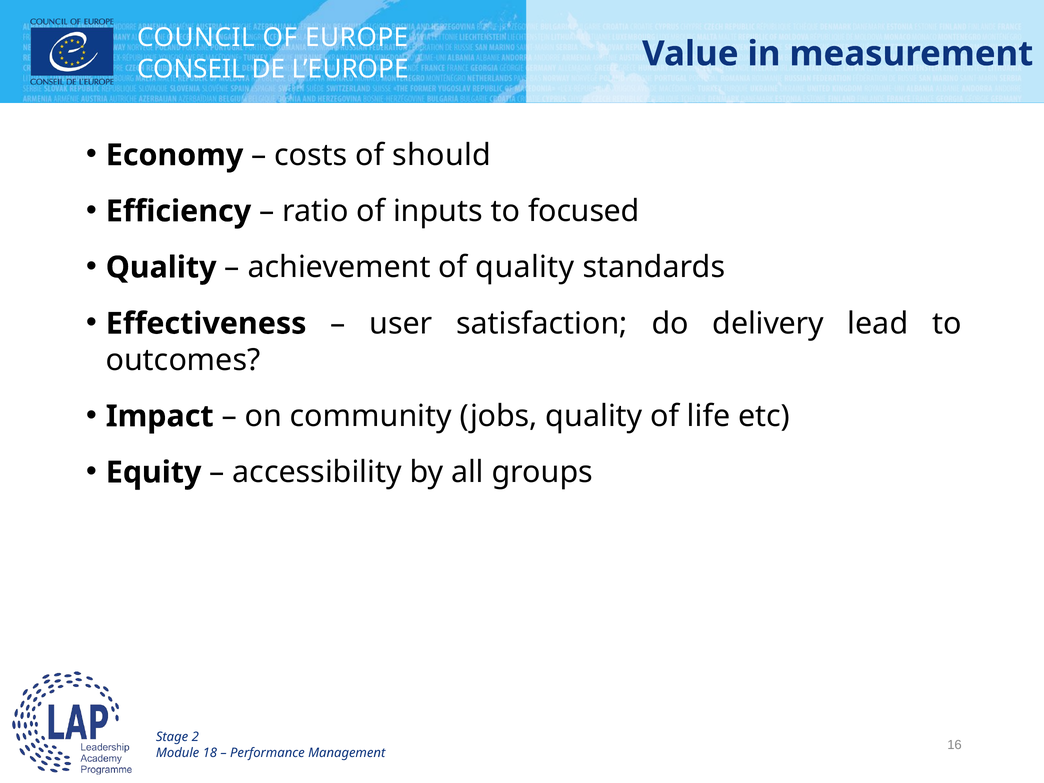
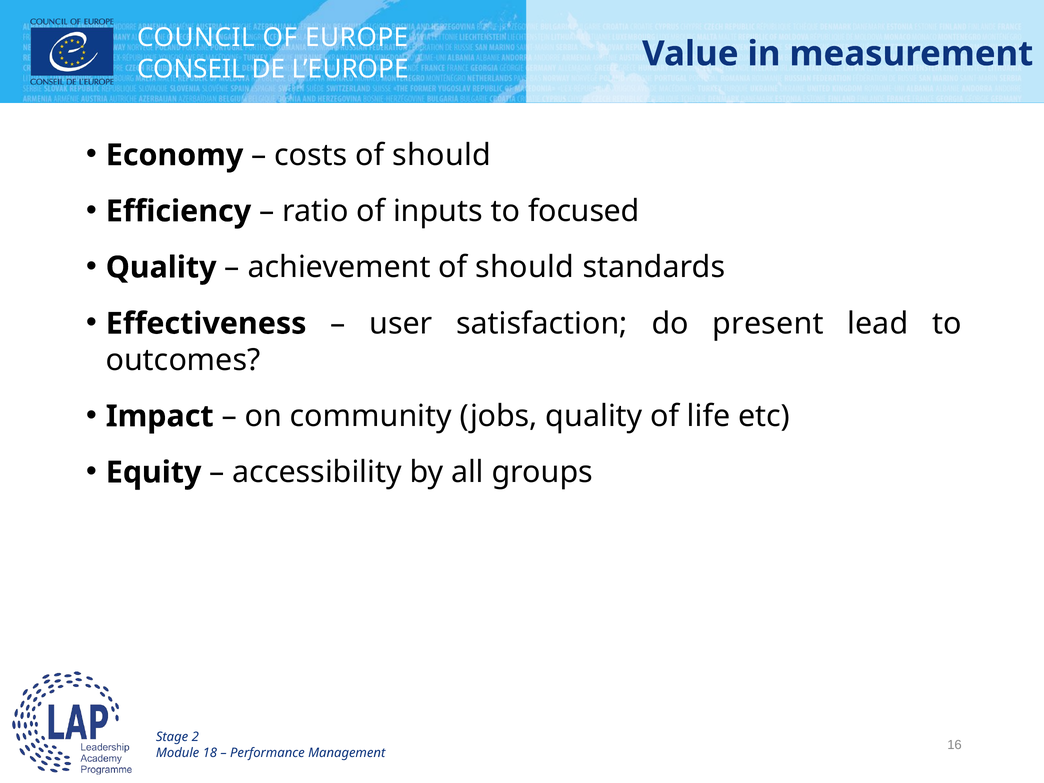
achievement of quality: quality -> should (525, 267)
delivery: delivery -> present (768, 324)
